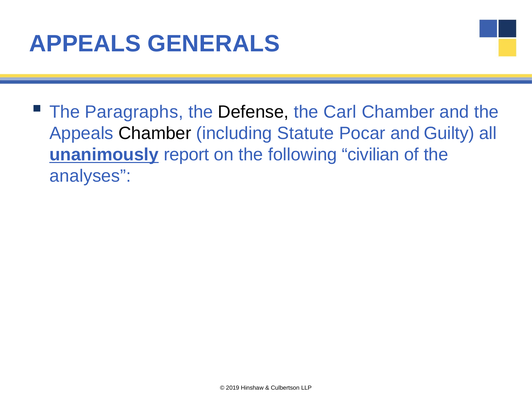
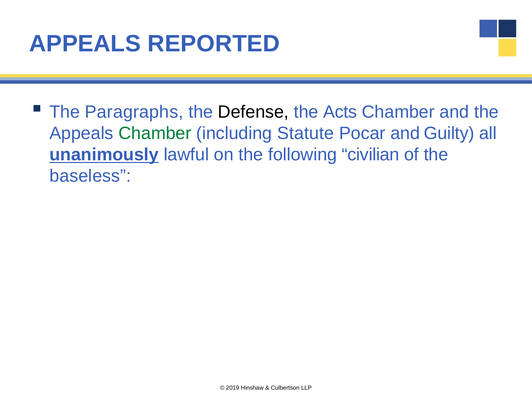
GENERALS: GENERALS -> REPORTED (214, 44)
Carl: Carl -> Acts (340, 112)
Chamber colour: black -> green (155, 133)
report: report -> lawful (186, 155)
analyses: analyses -> baseless (90, 176)
